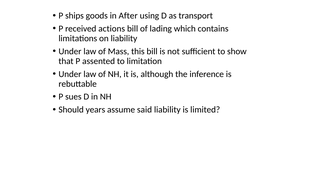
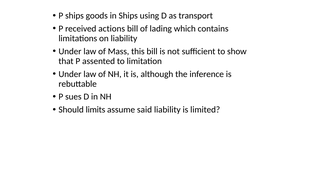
in After: After -> Ships (128, 16)
years: years -> limits (95, 110)
